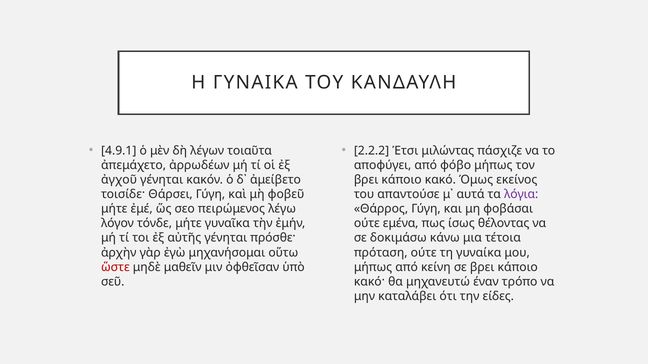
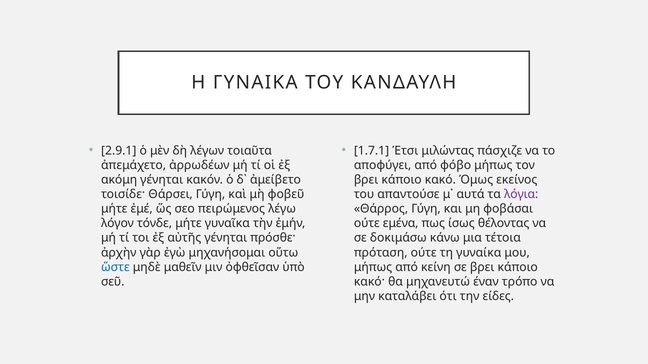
4.9.1: 4.9.1 -> 2.9.1 (119, 151)
2.2.2: 2.2.2 -> 1.7.1 (372, 151)
ἀγχοῦ: ἀγχοῦ -> ακόμη (119, 180)
ὥστε colour: red -> blue (115, 267)
